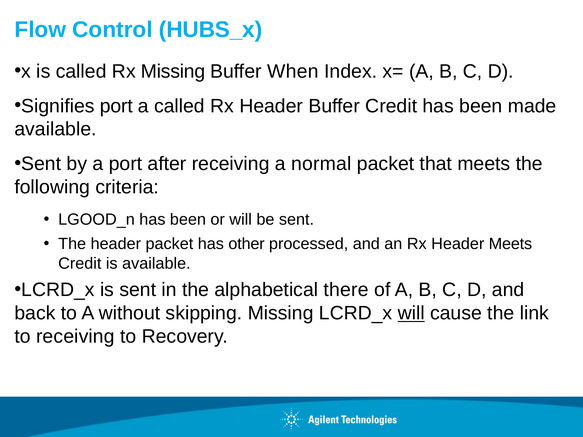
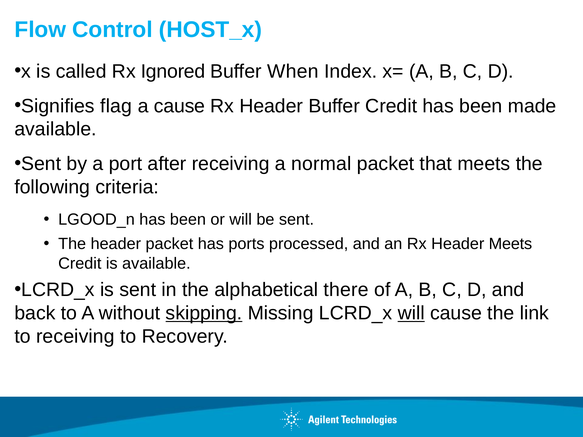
HUBS_x: HUBS_x -> HOST_x (211, 30)
Rx Missing: Missing -> Ignored (173, 71)
Signifies port: port -> flag (116, 106)
a called: called -> cause (180, 106)
other: other -> ports (246, 244)
skipping underline: none -> present (204, 313)
